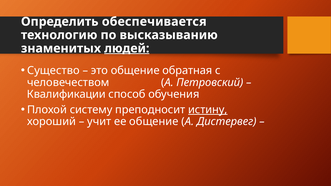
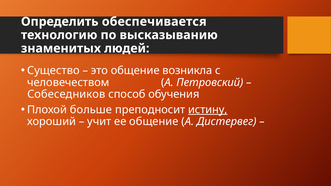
людей underline: present -> none (127, 48)
обратная: обратная -> возникла (187, 71)
Квалификации: Квалификации -> Собеседников (66, 94)
систему: систему -> больше (91, 110)
